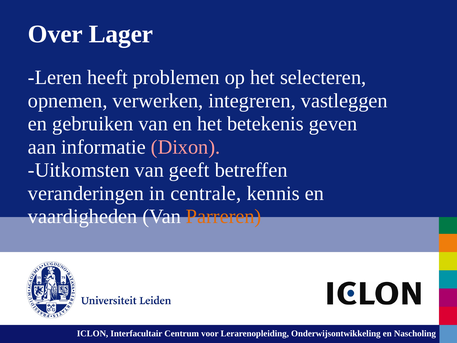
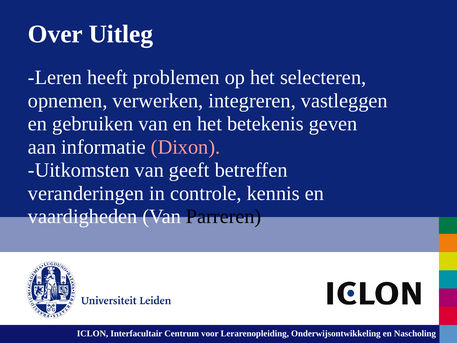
Lager: Lager -> Uitleg (121, 34)
centrale: centrale -> controle (206, 193)
Parreren colour: orange -> black (224, 216)
